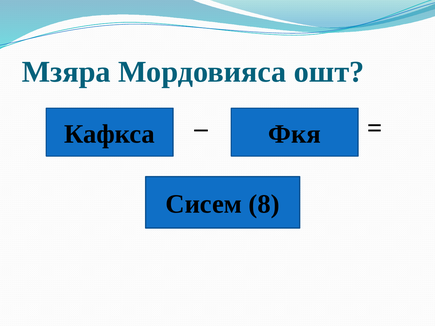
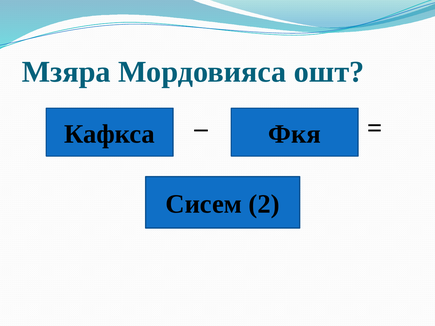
8: 8 -> 2 (264, 204)
